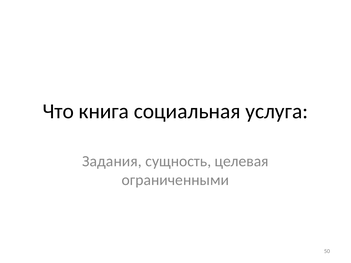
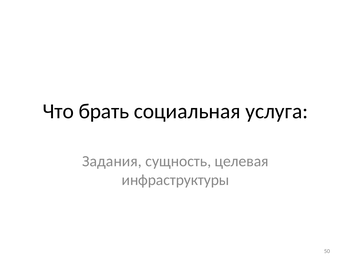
книга: книга -> брать (104, 111)
ограниченными: ограниченными -> инфраструктуры (175, 180)
